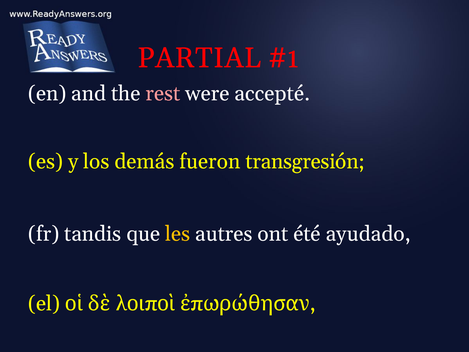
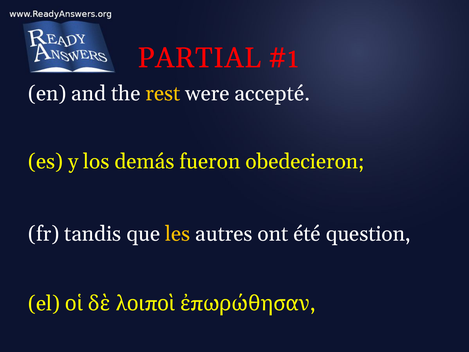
rest colour: pink -> yellow (163, 93)
transgresión: transgresión -> obedecieron (305, 161)
ayudado: ayudado -> question (368, 234)
